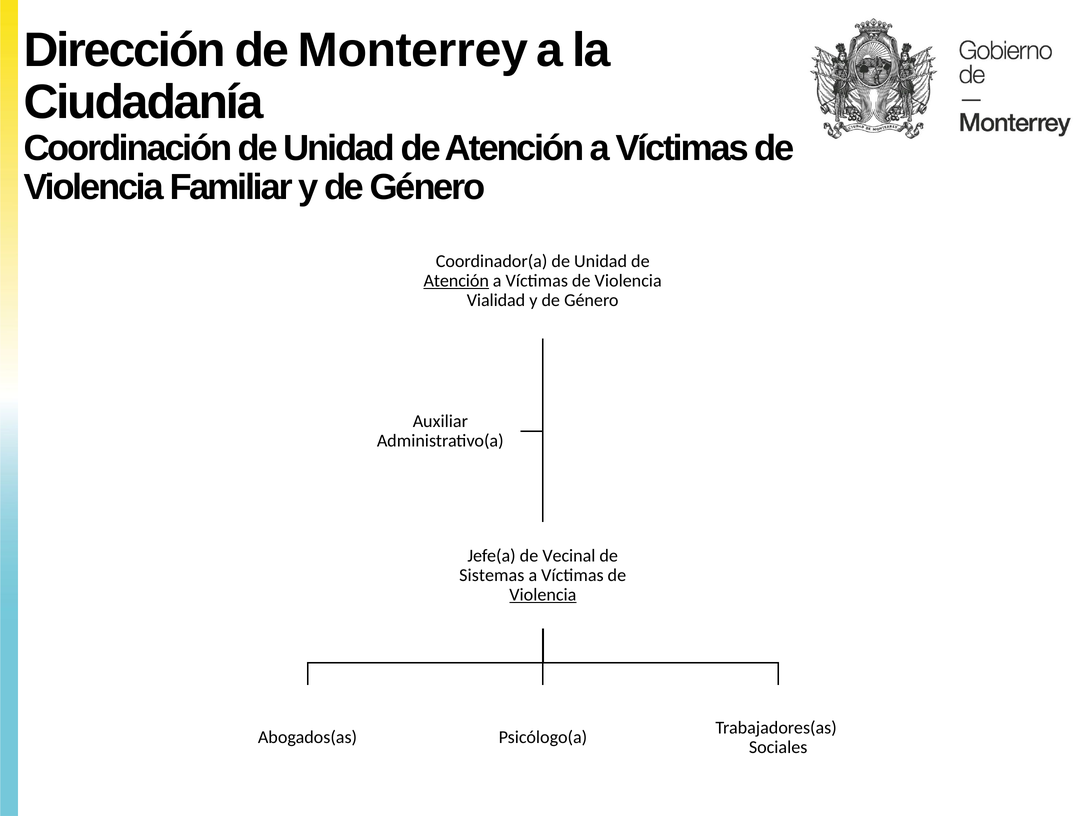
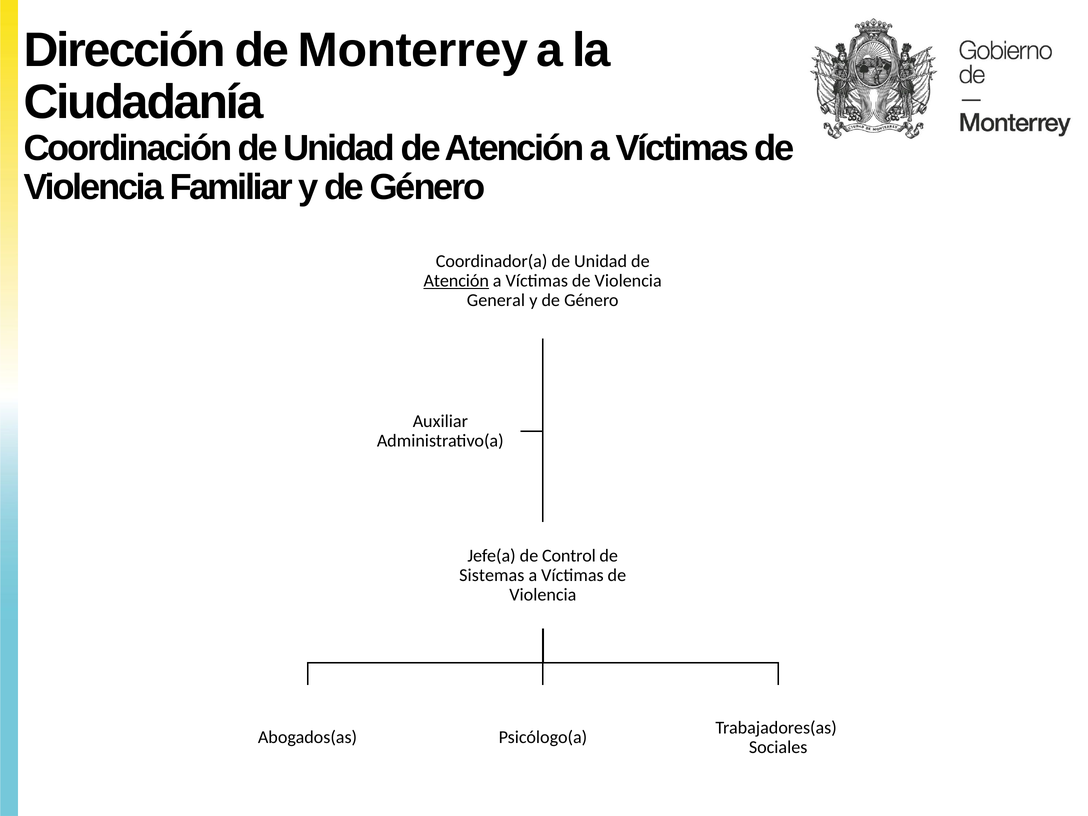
Vialidad: Vialidad -> General (496, 300)
Vecinal: Vecinal -> Control (569, 556)
Violencia underline: present -> none (543, 595)
